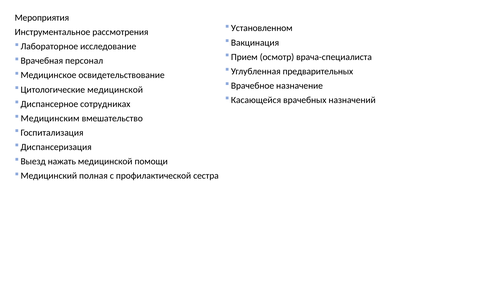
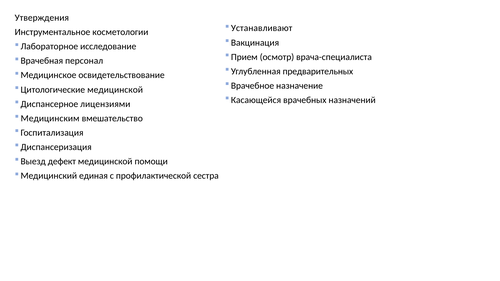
Мероприятия: Мероприятия -> Утверждения (42, 18)
Установленном: Установленном -> Устанавливают (262, 28)
рассмотрения: рассмотрения -> косметологии (120, 32)
сотрудниках: сотрудниках -> лицензиями (105, 104)
нажать: нажать -> дефект (62, 162)
полная: полная -> единая (93, 176)
